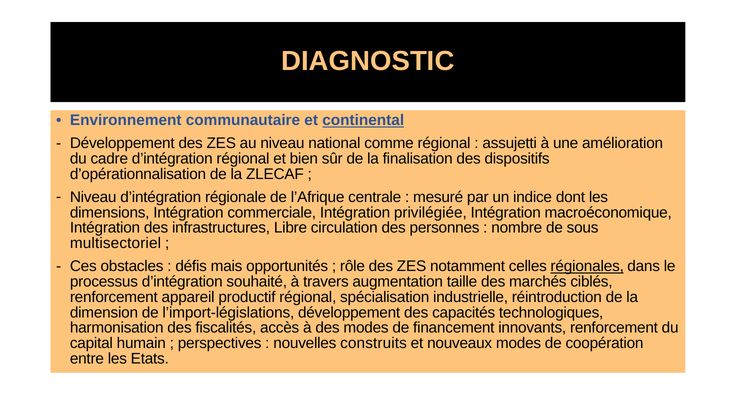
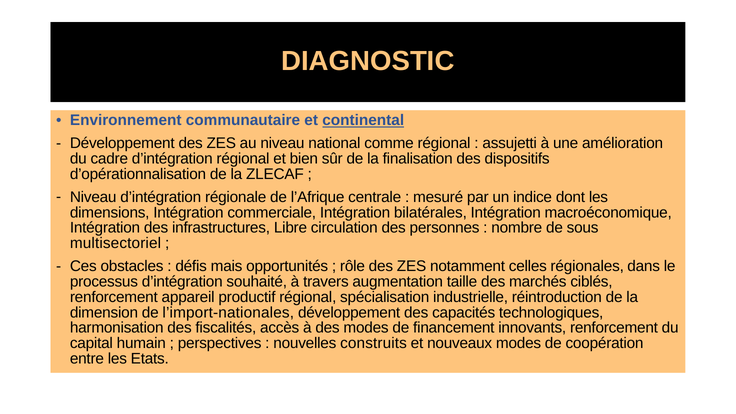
privilégiée: privilégiée -> bilatérales (430, 212)
régionales underline: present -> none (587, 266)
l’import-législations: l’import-législations -> l’import-nationales (228, 312)
